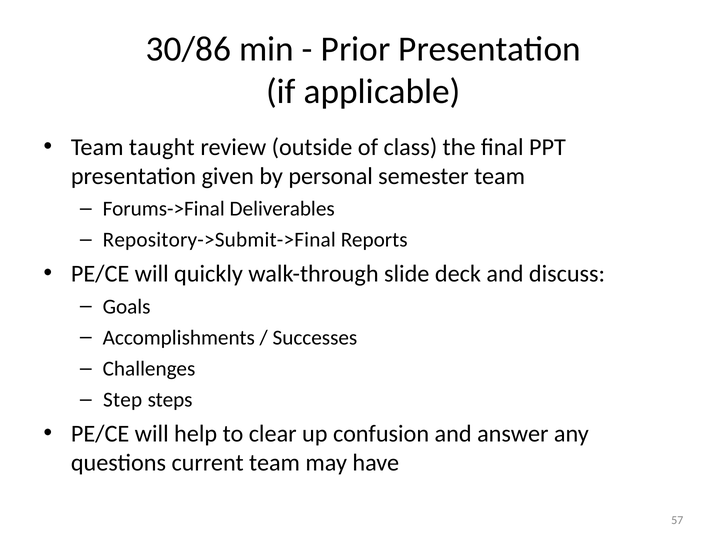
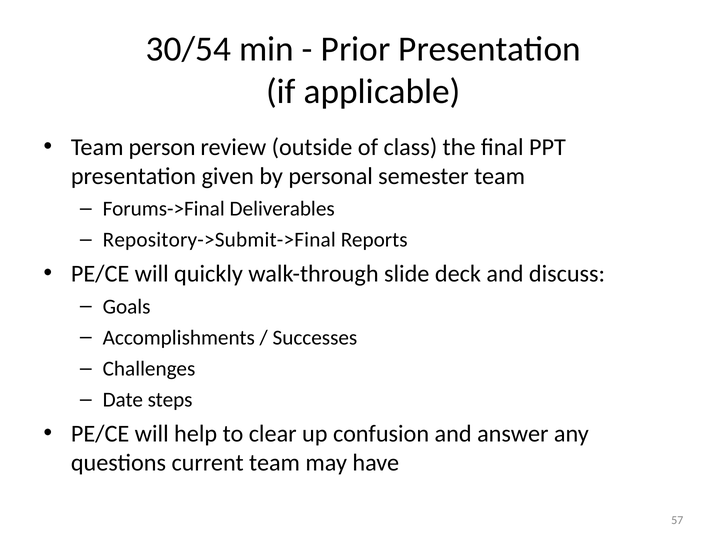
30/86: 30/86 -> 30/54 (188, 49)
taught: taught -> person (162, 147)
Step: Step -> Date (123, 400)
